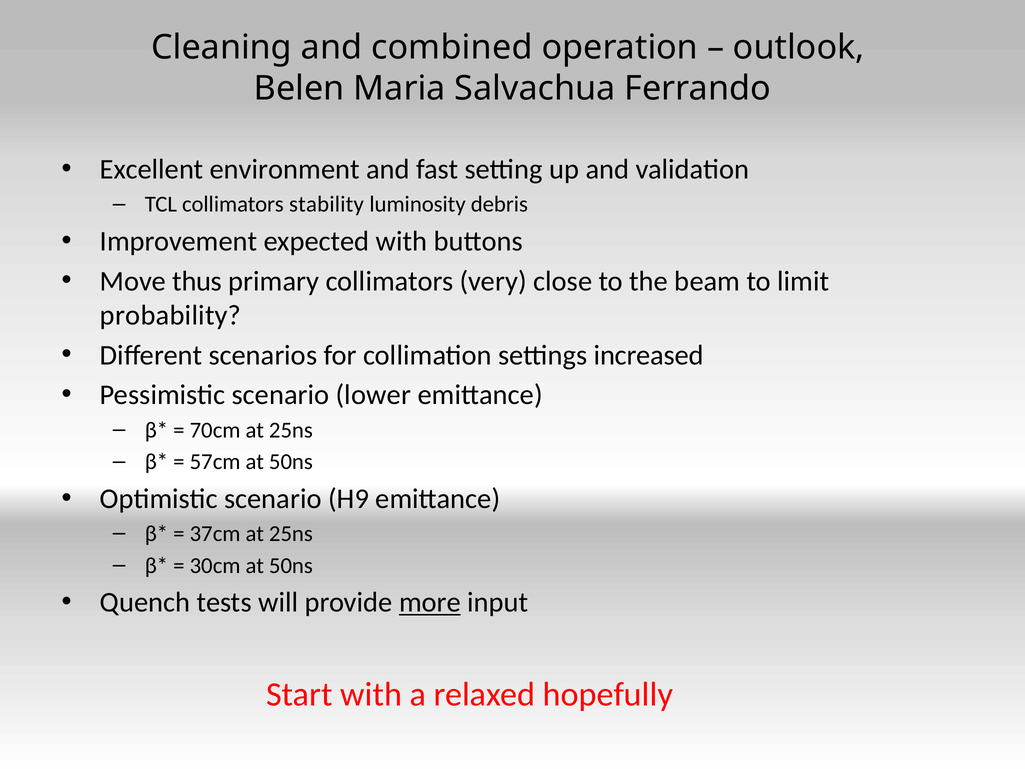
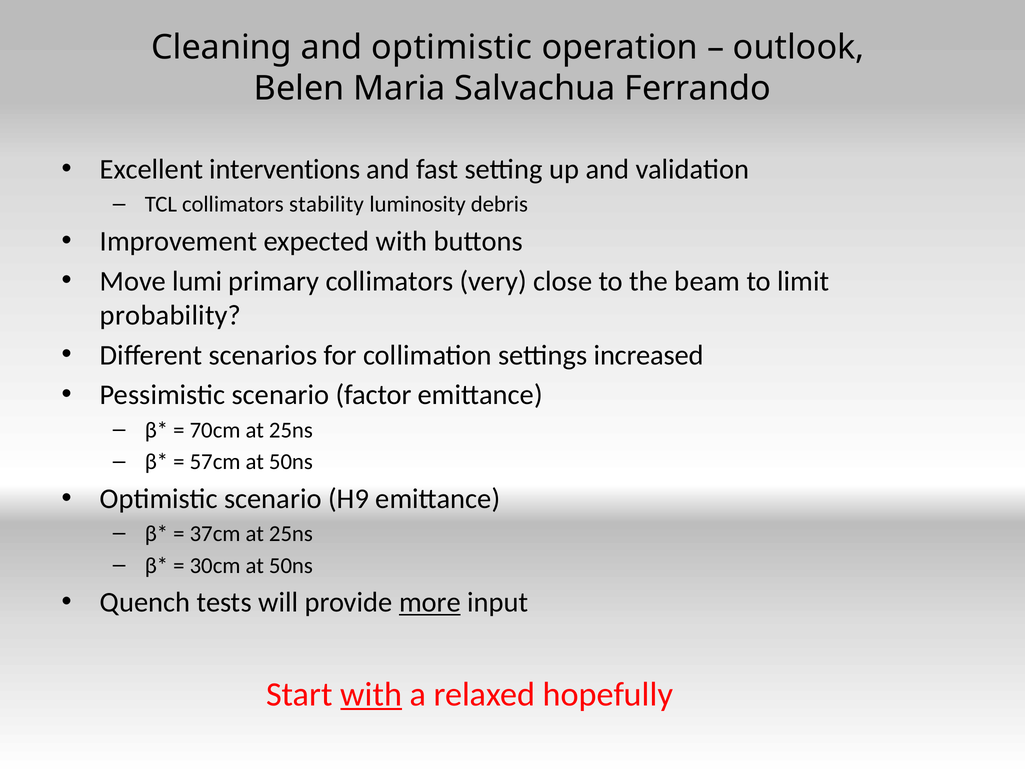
and combined: combined -> optimistic (452, 48)
environment: environment -> interventions (285, 169)
thus: thus -> lumi (197, 281)
lower: lower -> factor (374, 395)
with underline: none -> present (371, 694)
